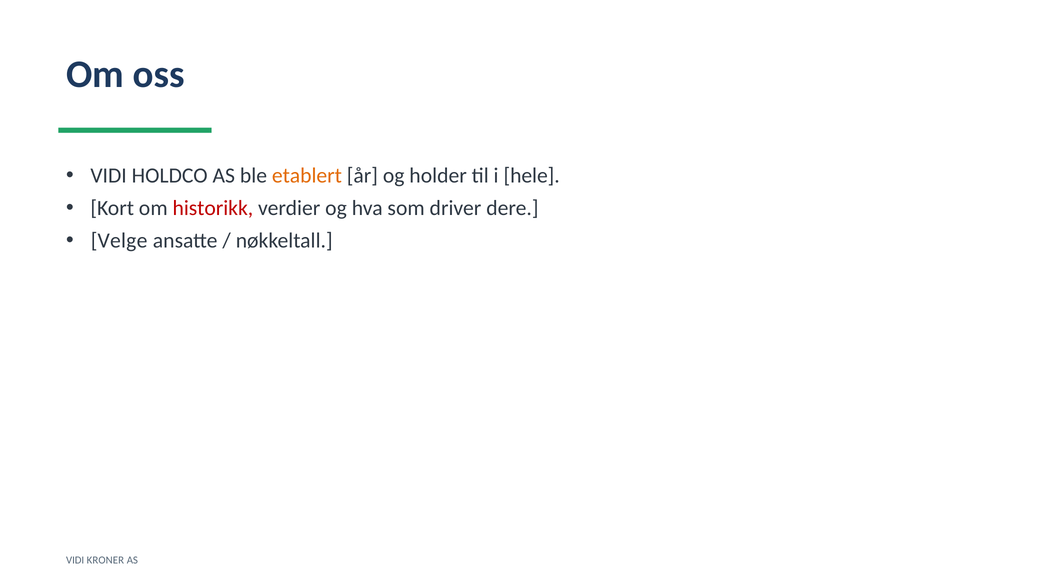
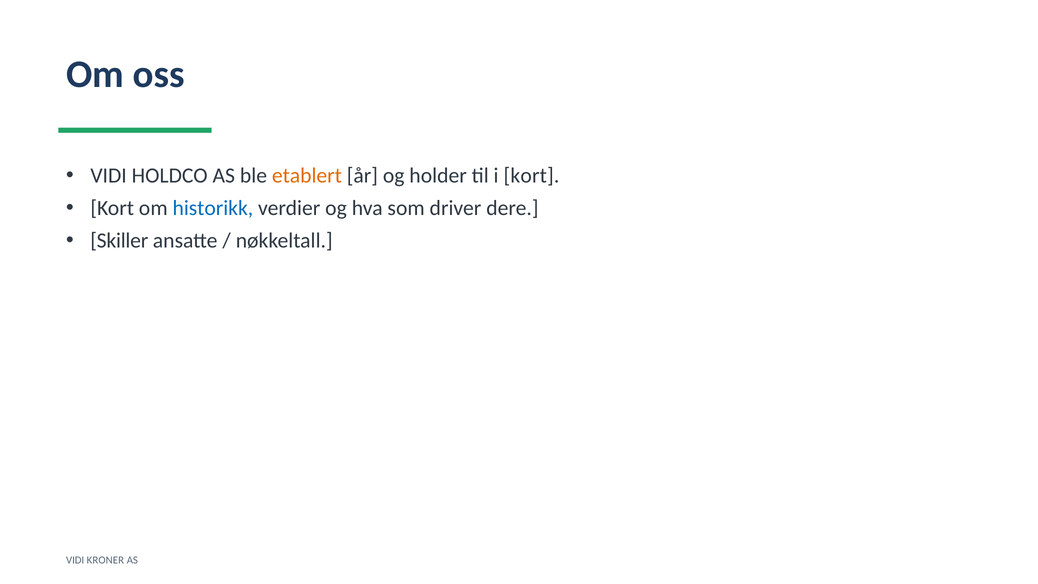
i hele: hele -> kort (532, 176)
historikk colour: red -> blue (213, 208)
Velge: Velge -> Skiller (119, 241)
